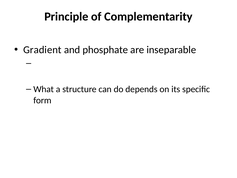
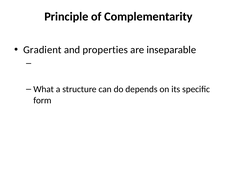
phosphate: phosphate -> properties (105, 50)
